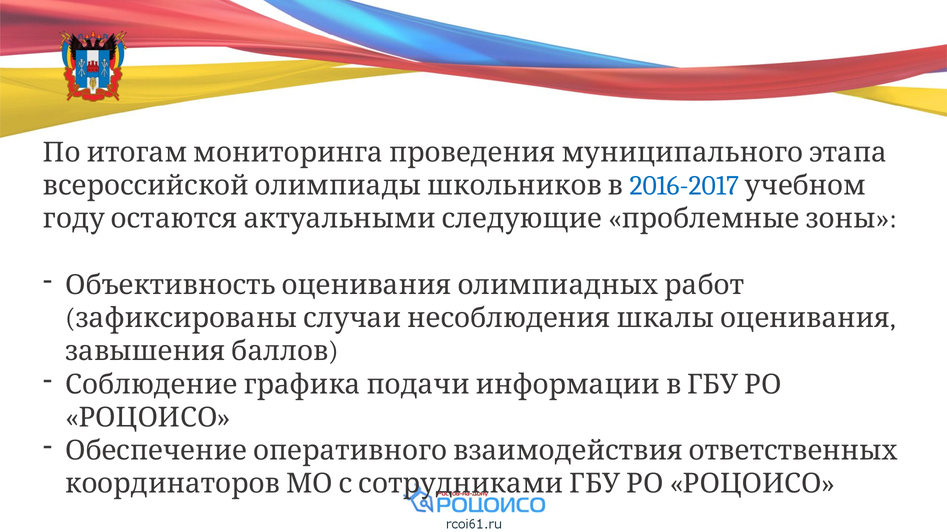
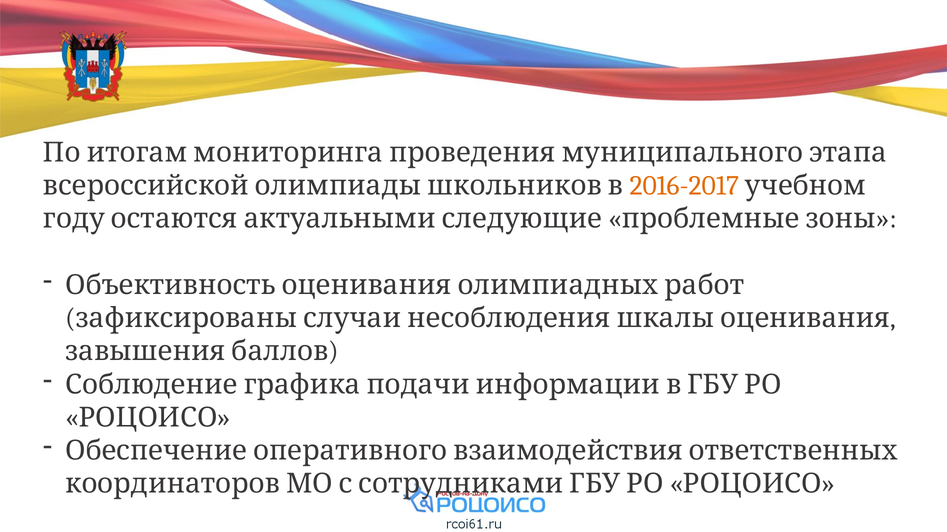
2016-2017 colour: blue -> orange (684, 186)
